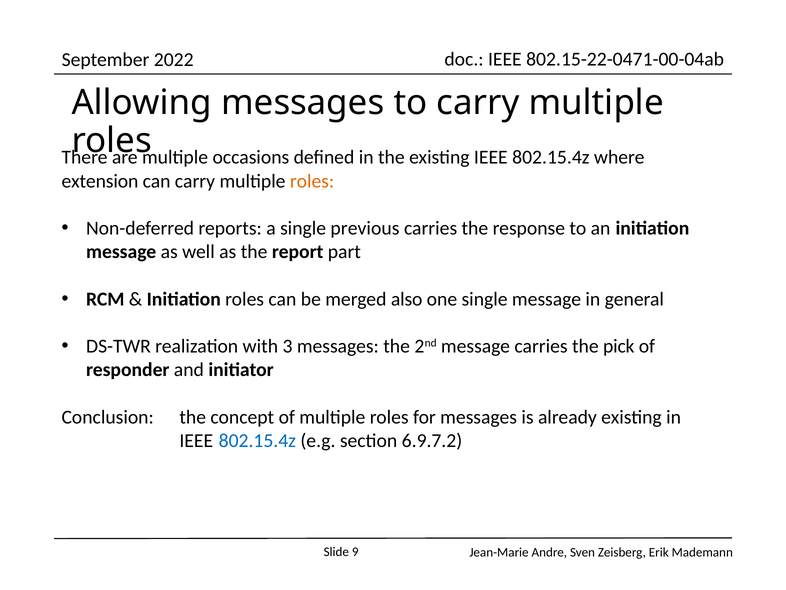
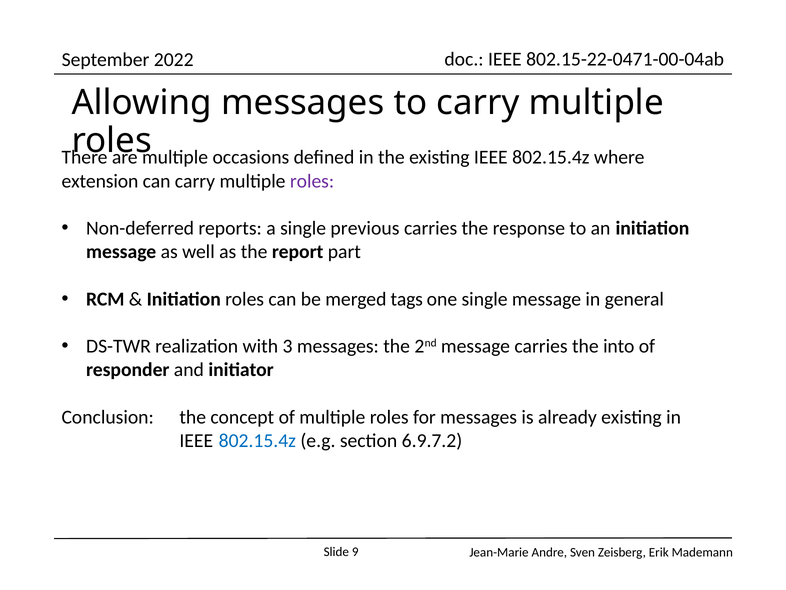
roles colour: orange -> purple (312, 181)
also: also -> tags (407, 299)
pick: pick -> into (619, 346)
